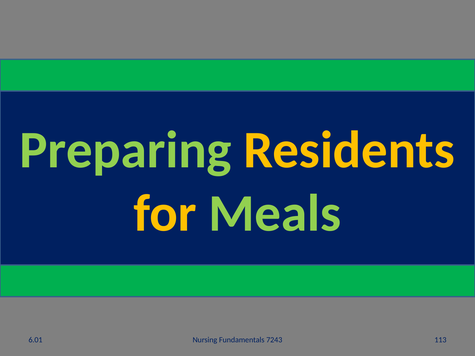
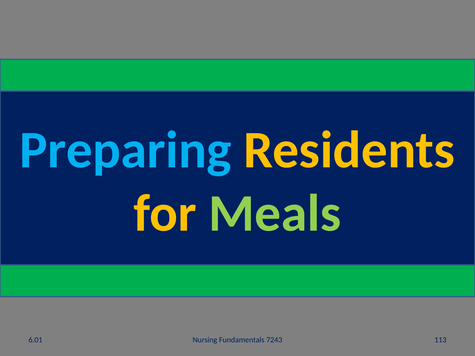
Preparing colour: light green -> light blue (126, 150)
